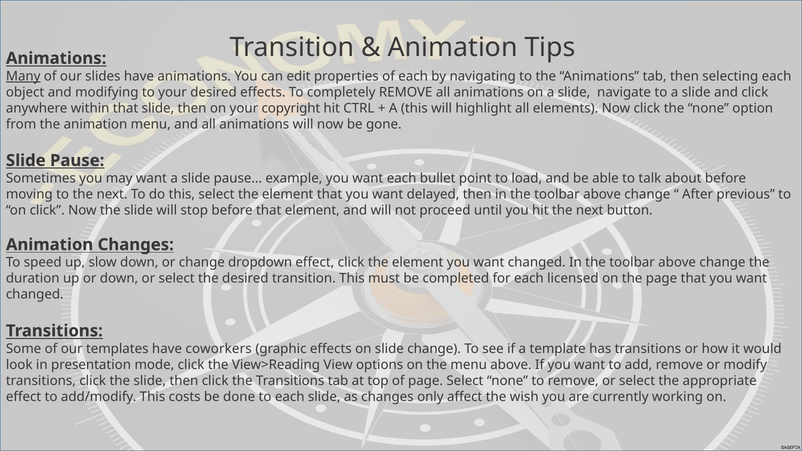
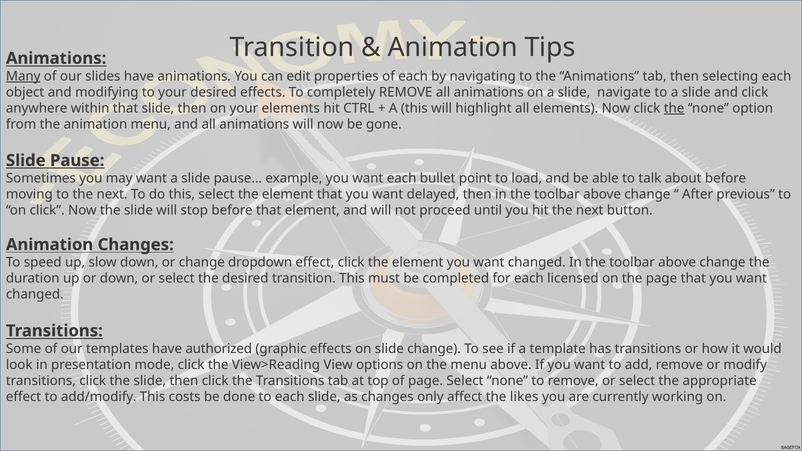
your copyright: copyright -> elements (291, 108)
the underline: none -> present (674, 108)
coworkers: coworkers -> authorized (219, 349)
wish: wish -> likes (524, 397)
